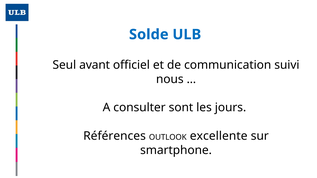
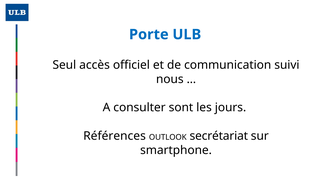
Solde: Solde -> Porte (149, 35)
avant: avant -> accès (95, 65)
excellente: excellente -> secrétariat (219, 136)
